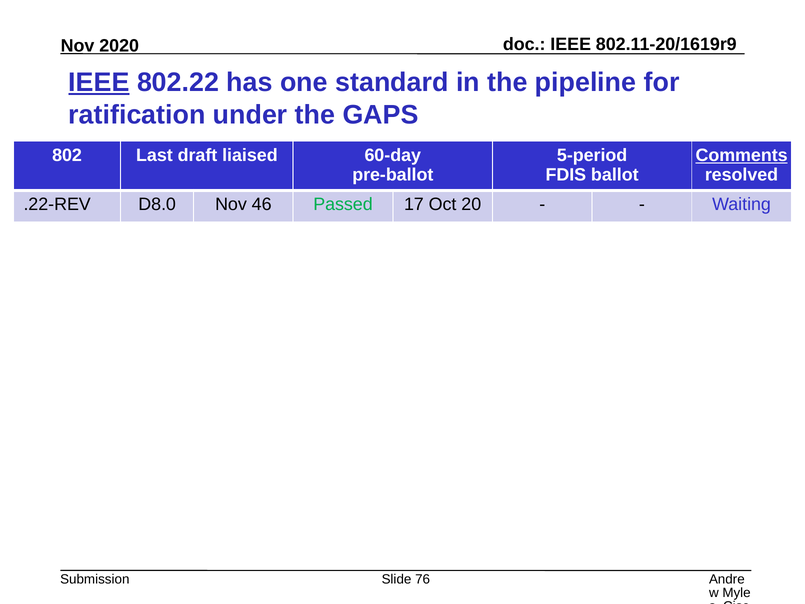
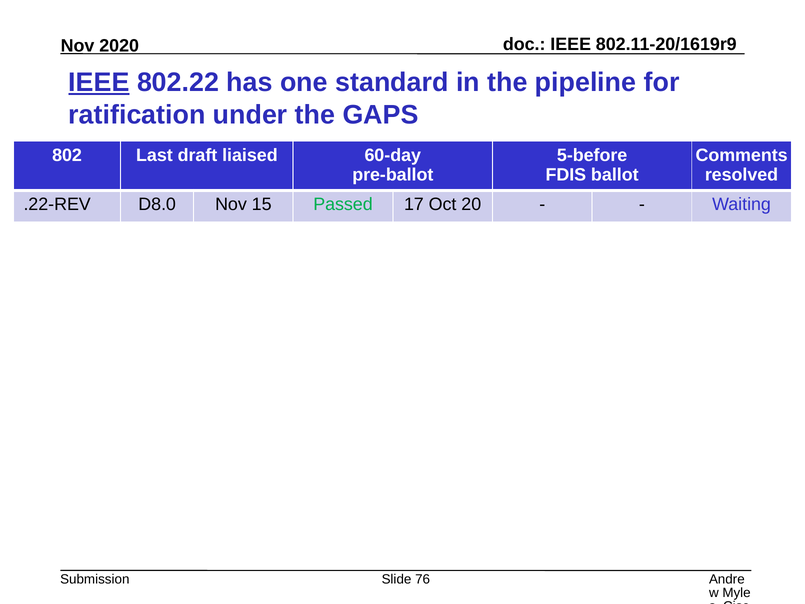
5-period: 5-period -> 5-before (592, 155)
Comments underline: present -> none (742, 155)
46: 46 -> 15 (262, 205)
